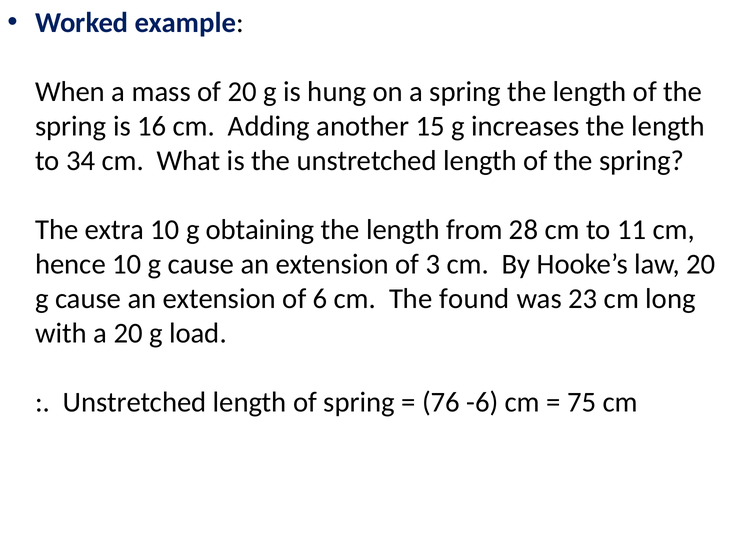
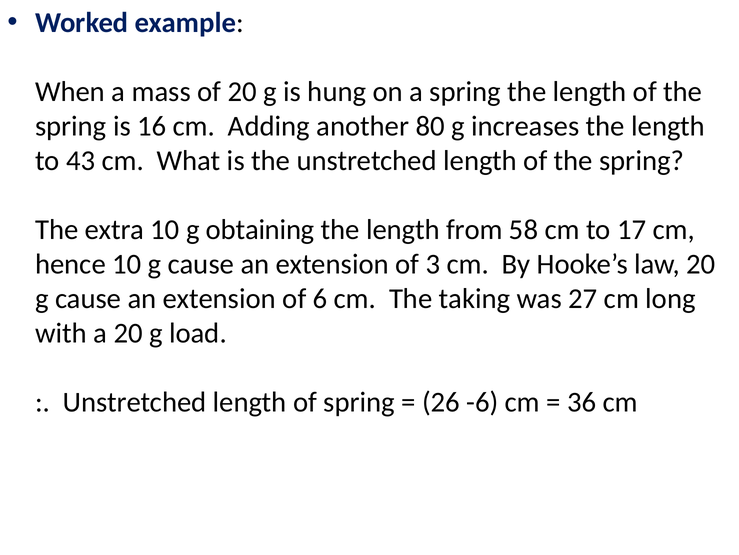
15: 15 -> 80 (430, 126)
34: 34 -> 43 (81, 161)
28: 28 -> 58 (524, 229)
11: 11 -> 17 (632, 229)
found: found -> taking (475, 298)
23: 23 -> 27 (583, 298)
76: 76 -> 26 (441, 402)
75: 75 -> 36 (582, 402)
